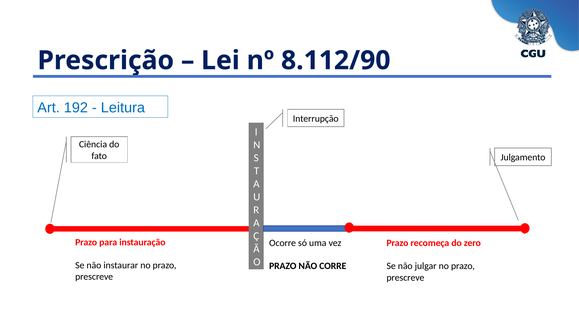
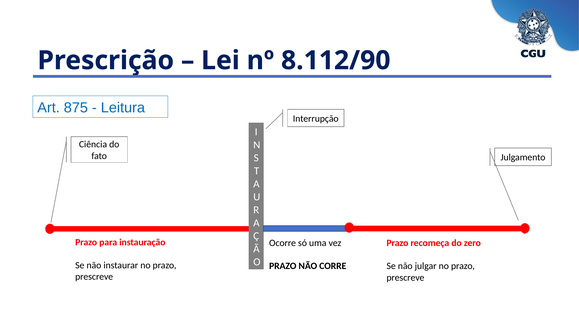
192: 192 -> 875 (76, 108)
